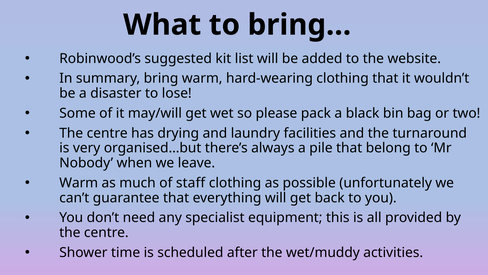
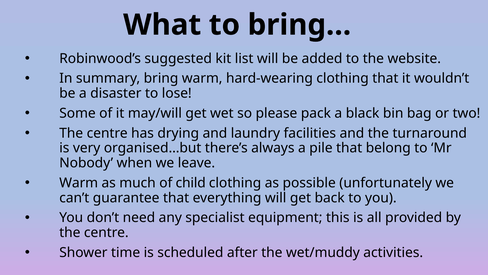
staff: staff -> child (191, 183)
